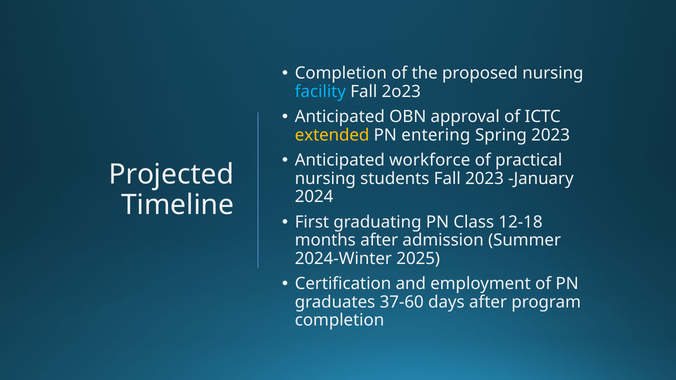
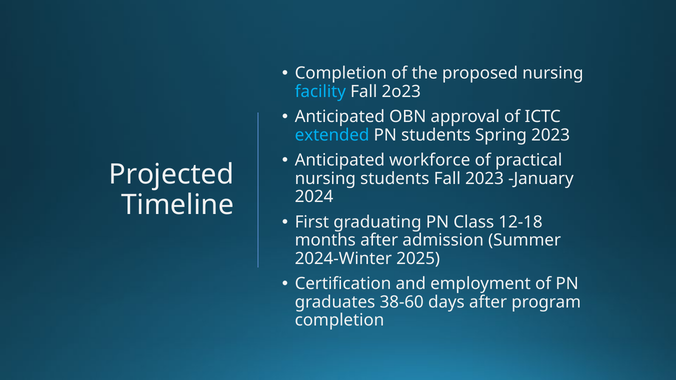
extended colour: yellow -> light blue (332, 135)
PN entering: entering -> students (436, 135)
37-60: 37-60 -> 38-60 (402, 302)
